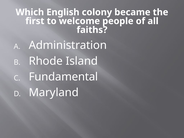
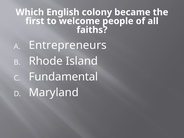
Administration: Administration -> Entrepreneurs (68, 45)
